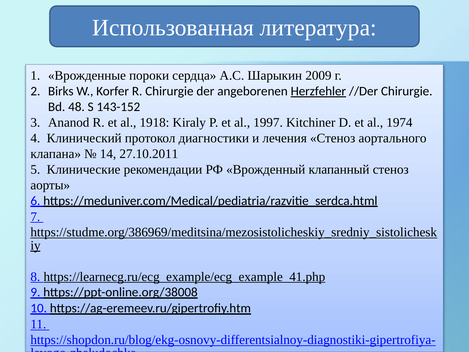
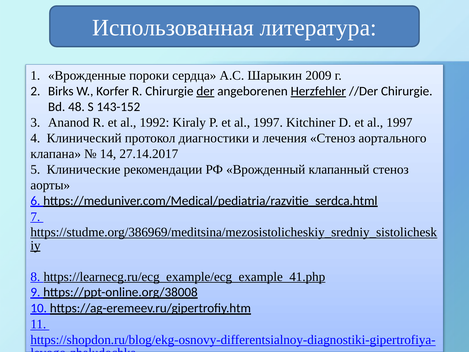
der underline: none -> present (205, 91)
1918: 1918 -> 1992 (154, 122)
D et al 1974: 1974 -> 1997 (399, 122)
27.10.2011: 27.10.2011 -> 27.14.2017 (149, 154)
